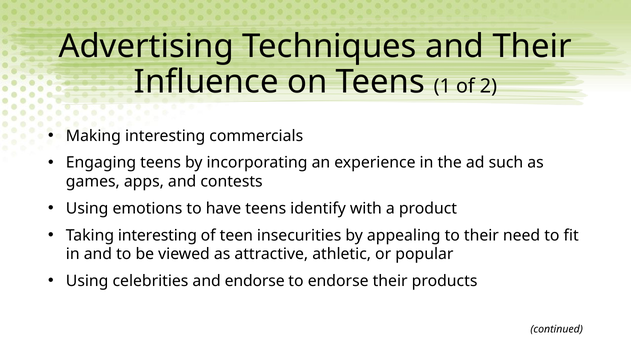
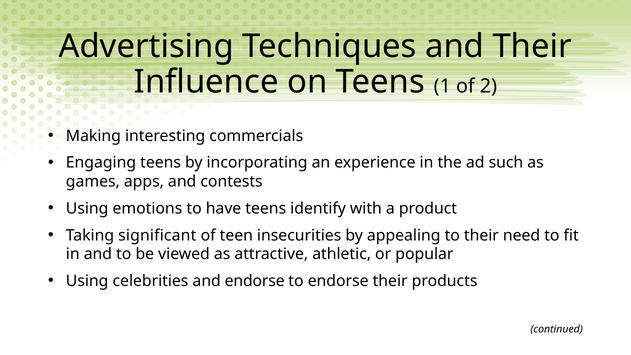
Taking interesting: interesting -> significant (157, 235)
